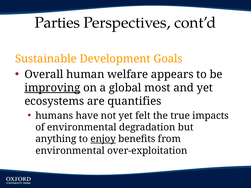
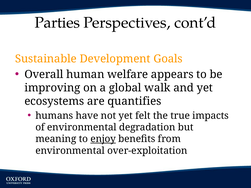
improving underline: present -> none (52, 88)
most: most -> walk (157, 88)
anything: anything -> meaning (56, 139)
